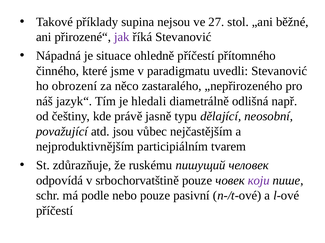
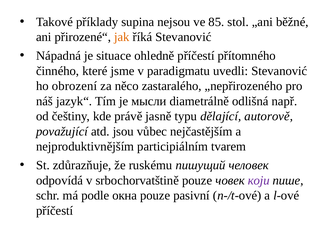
27: 27 -> 85 (216, 22)
jak colour: purple -> orange (122, 37)
hledali: hledali -> мысли (149, 101)
neosobní: neosobní -> autorově (269, 117)
nebo: nebo -> окна (125, 196)
